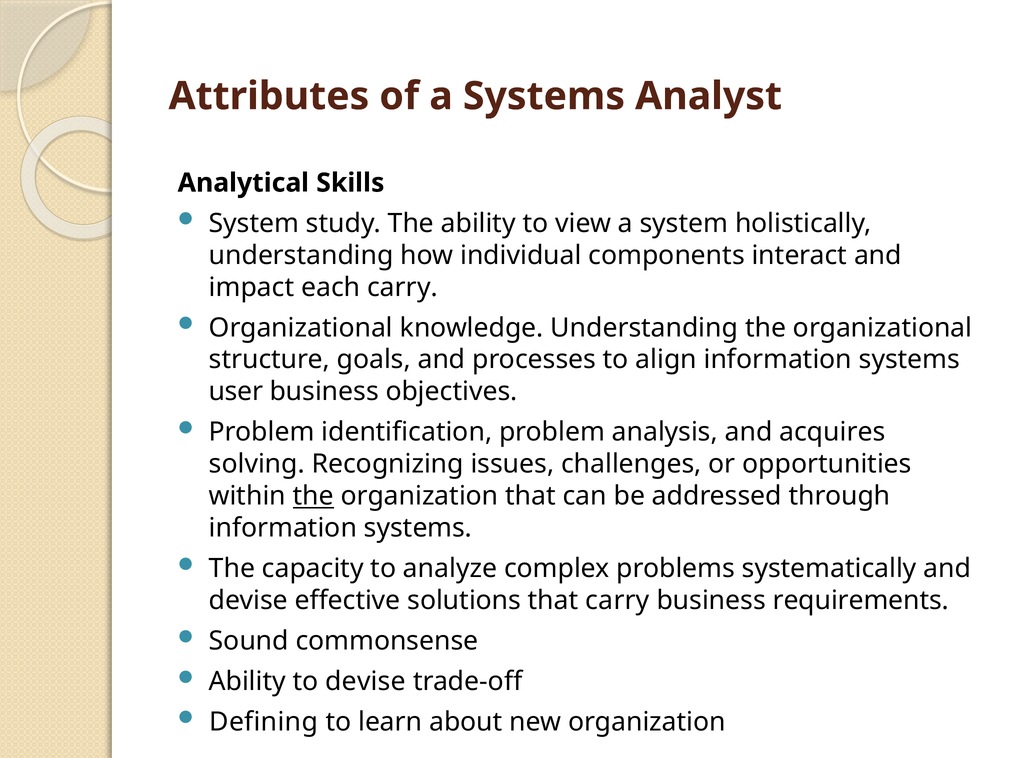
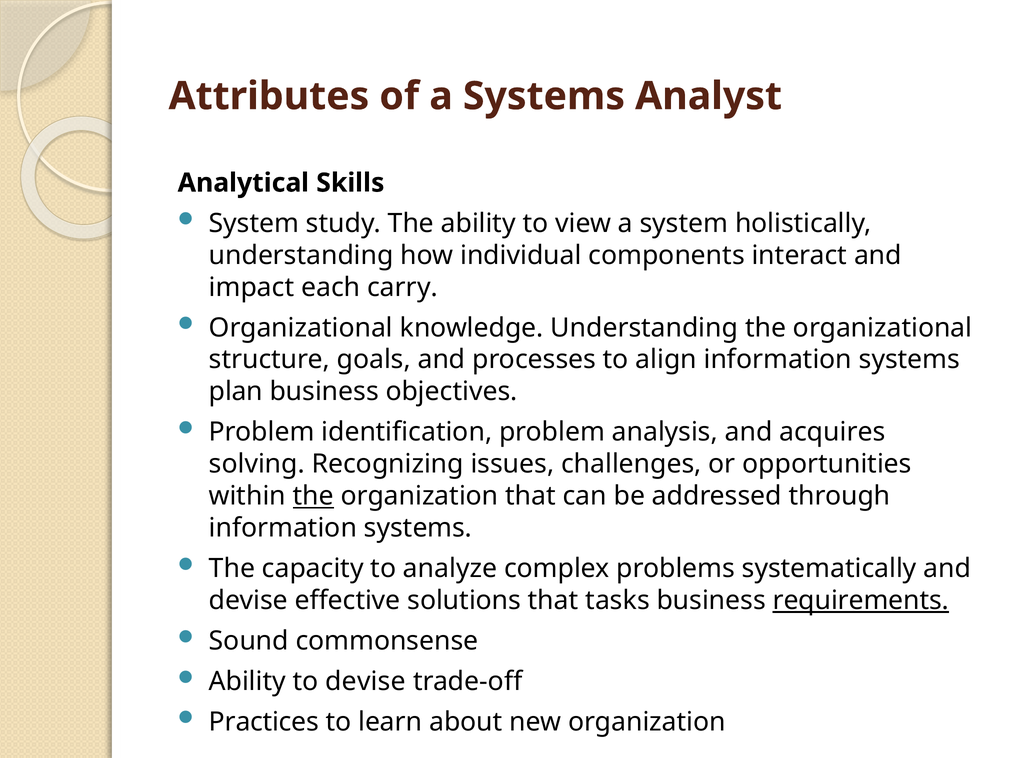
user: user -> plan (236, 391)
that carry: carry -> tasks (618, 600)
requirements underline: none -> present (861, 600)
Defining: Defining -> Practices (264, 721)
